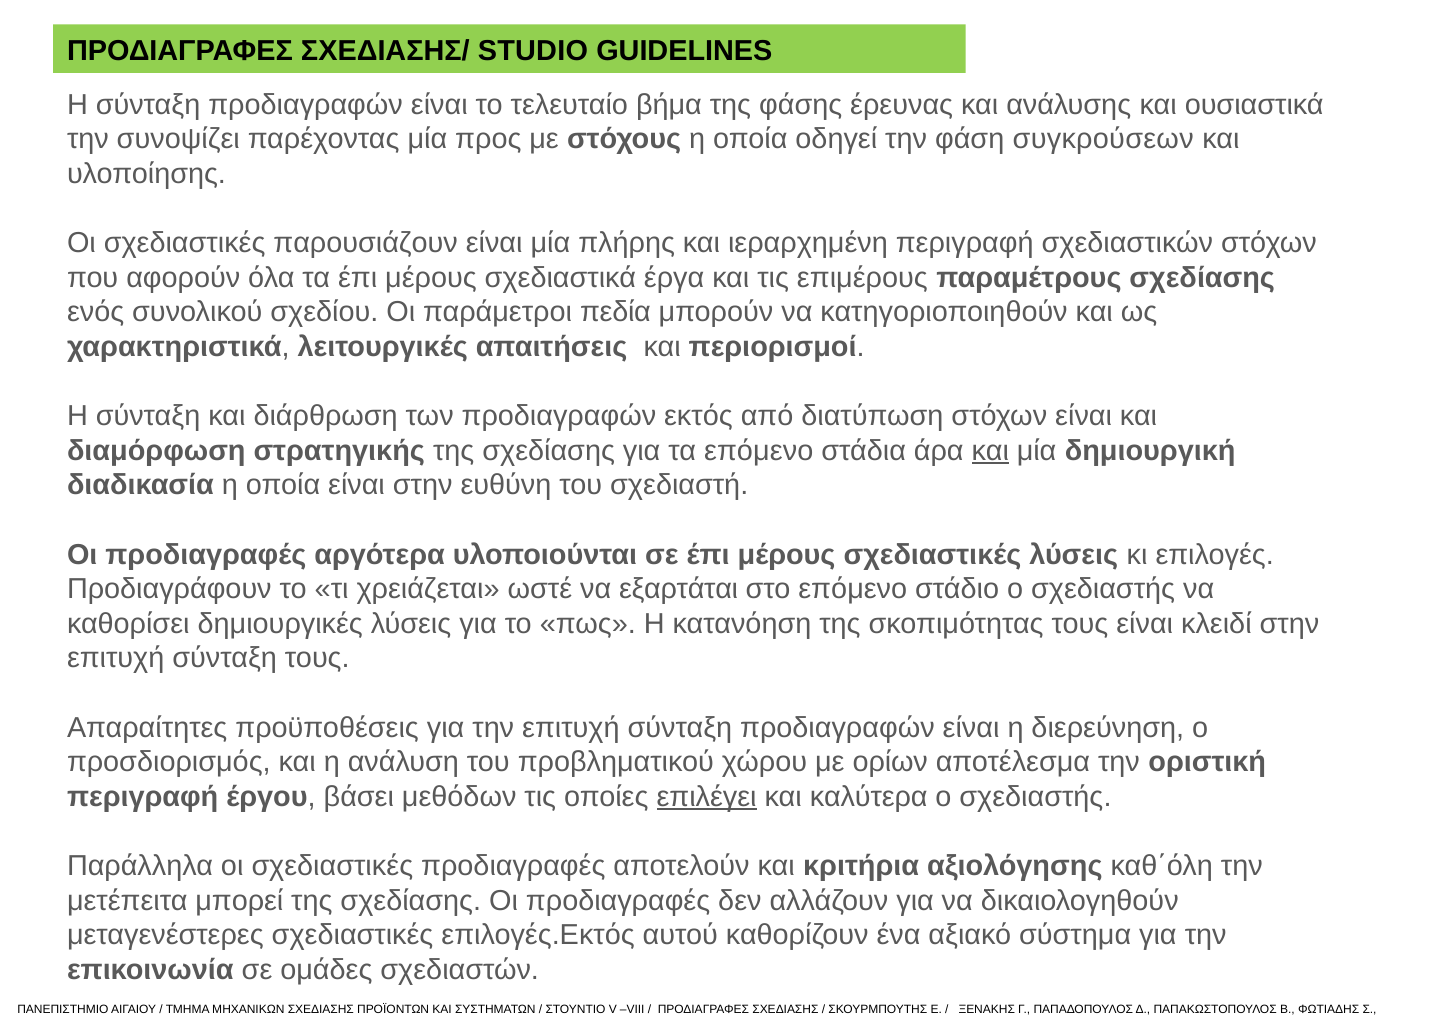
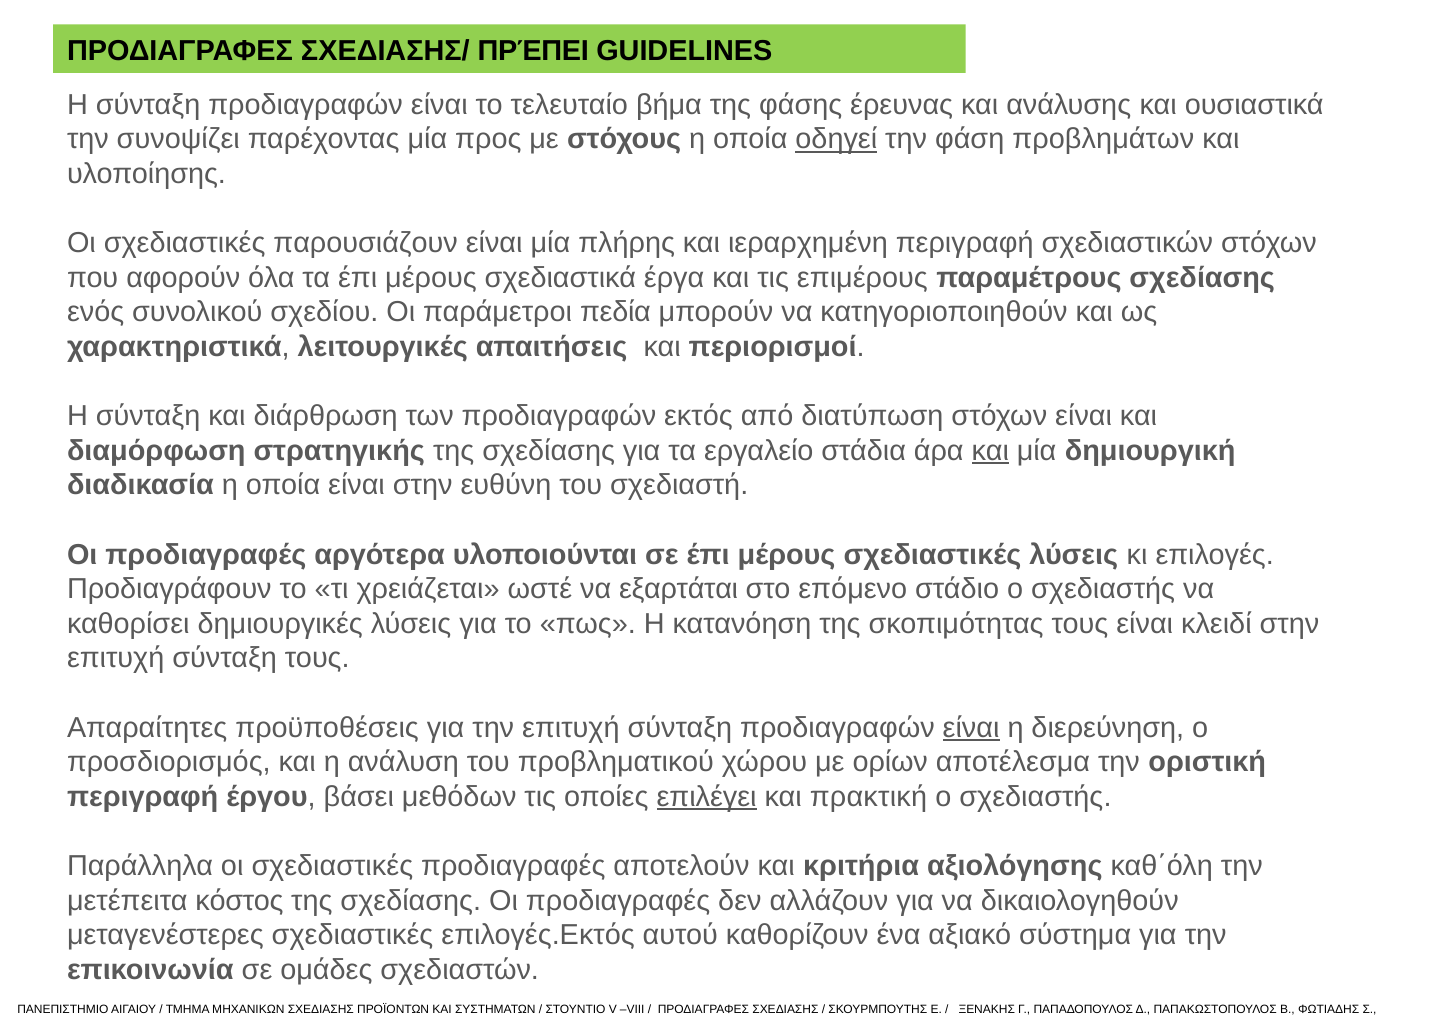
STUDIO: STUDIO -> ΠΡΈΠΕΙ (533, 51)
οδηγεί underline: none -> present (836, 139)
συγκρούσεων: συγκρούσεων -> προβλημάτων (1103, 139)
τα επόμενο: επόμενο -> εργαλείο (759, 451)
είναι underline: none -> present (971, 728)
καλύτερα: καλύτερα -> πρακτική (868, 797)
μπορεί: μπορεί -> κόστος (239, 901)
